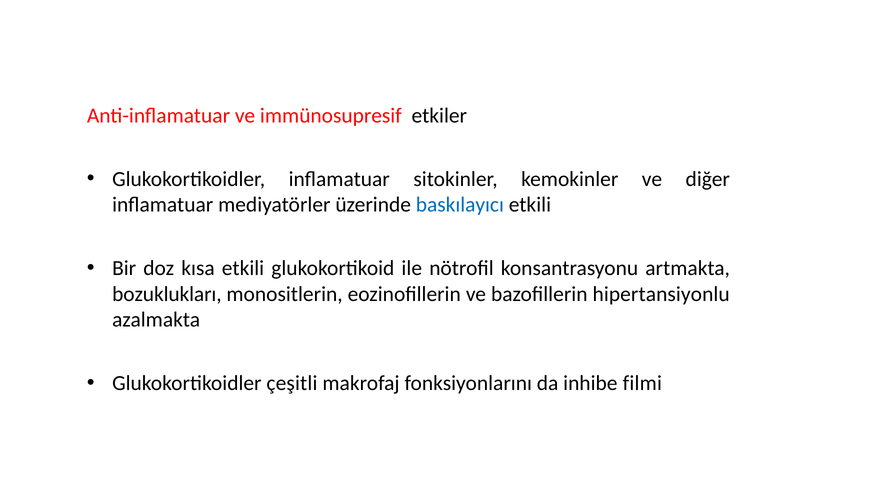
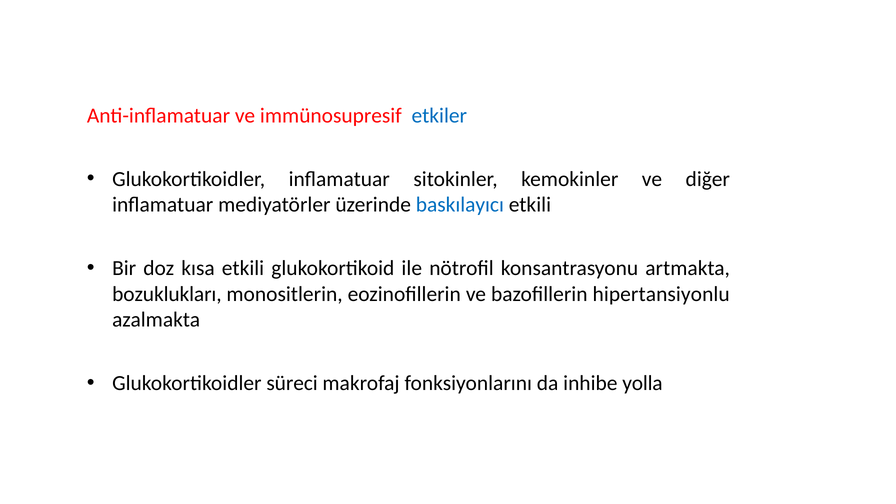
etkiler colour: black -> blue (439, 116)
çeşitli: çeşitli -> süreci (292, 383)
filmi: filmi -> yolla (642, 383)
